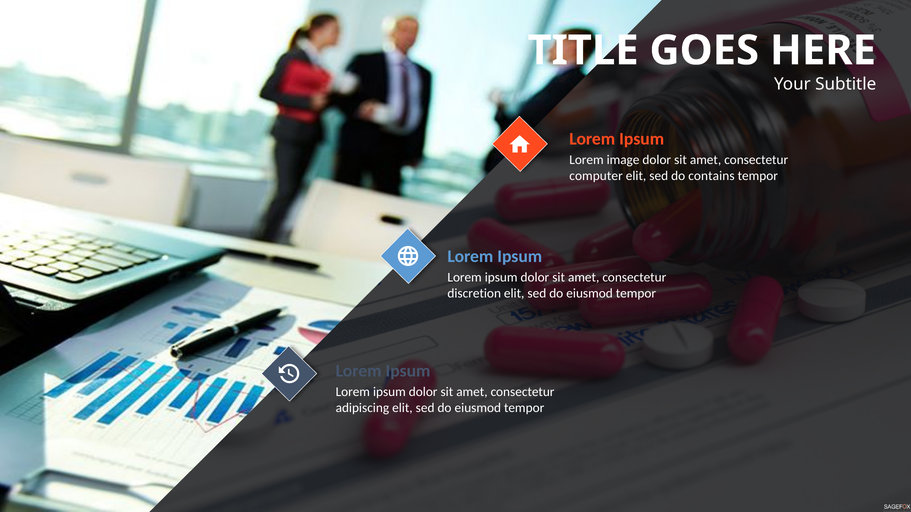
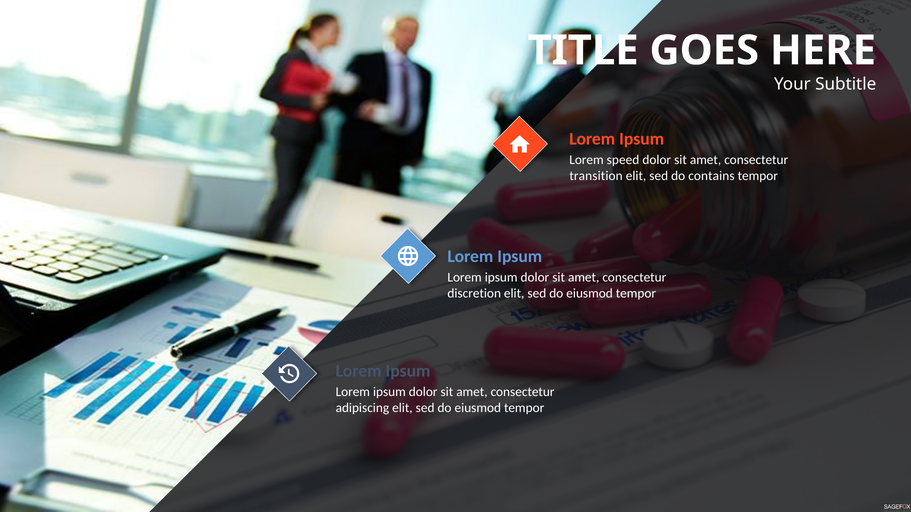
image: image -> speed (623, 160)
computer: computer -> transition (596, 176)
